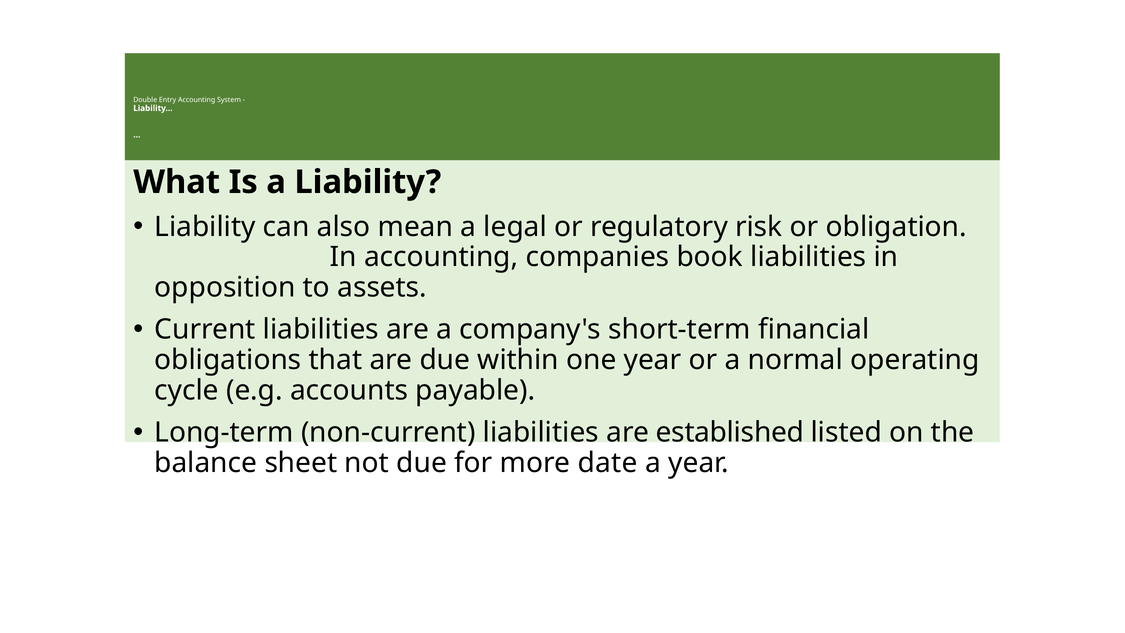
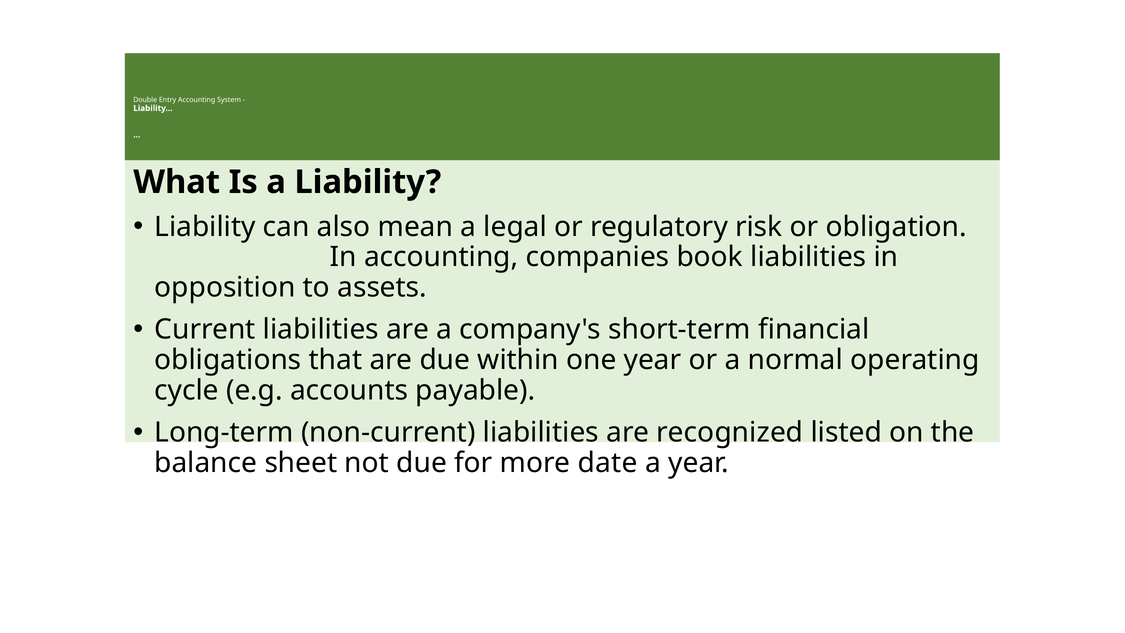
established: established -> recognized (730, 432)
